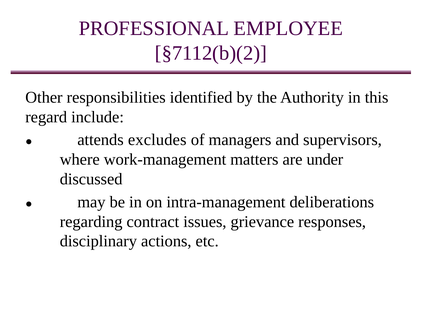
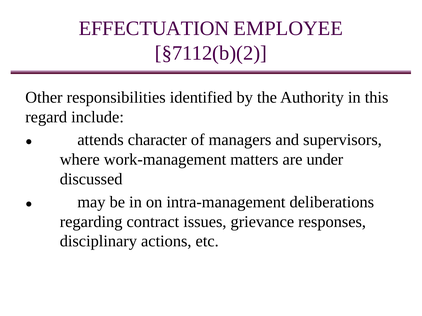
PROFESSIONAL: PROFESSIONAL -> EFFECTUATION (154, 29)
excludes: excludes -> character (157, 140)
